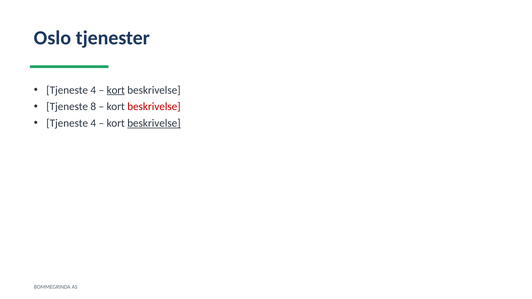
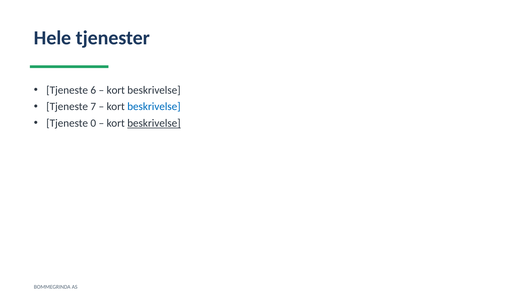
Oslo: Oslo -> Hele (53, 38)
4: 4 -> 6 (93, 90)
kort underline: present -> none (116, 90)
8: 8 -> 7 (93, 107)
beskrivelse colour: red -> blue (154, 107)
4: 4 -> 0 (93, 123)
